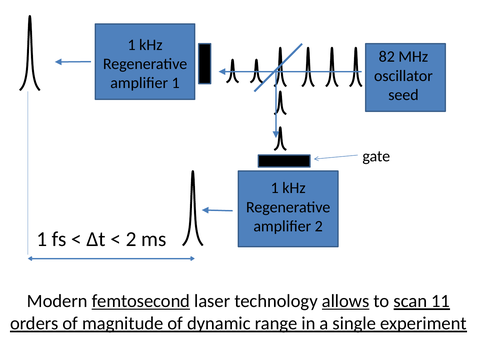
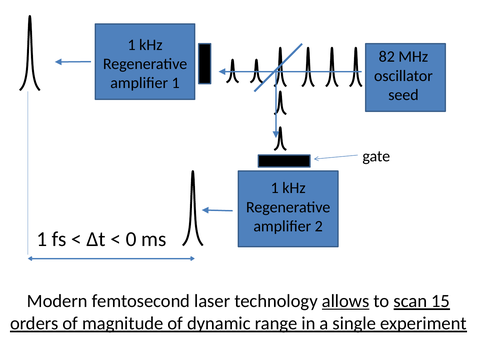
2: 2 -> 0 (131, 239)
femtosecond underline: present -> none (141, 301)
11: 11 -> 15 (441, 301)
